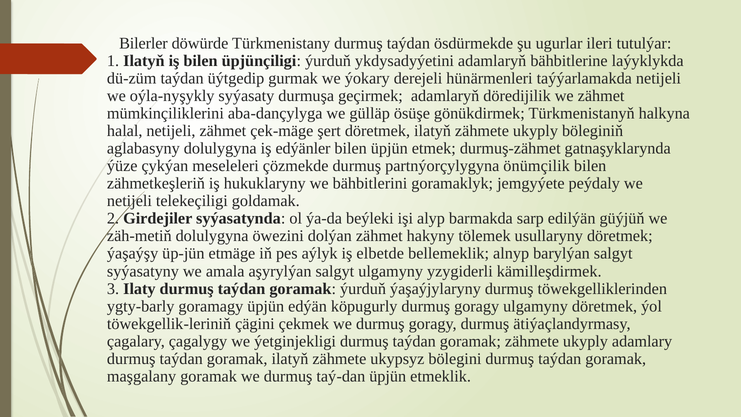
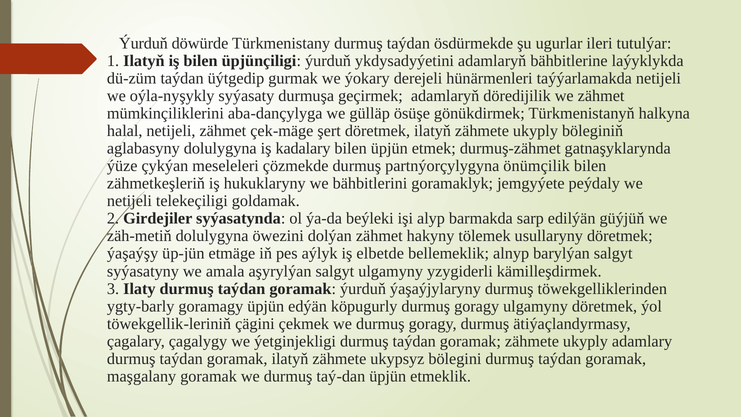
Bilerler: Bilerler -> Ýurduň (143, 43)
edýänler: edýänler -> kadalary (303, 149)
